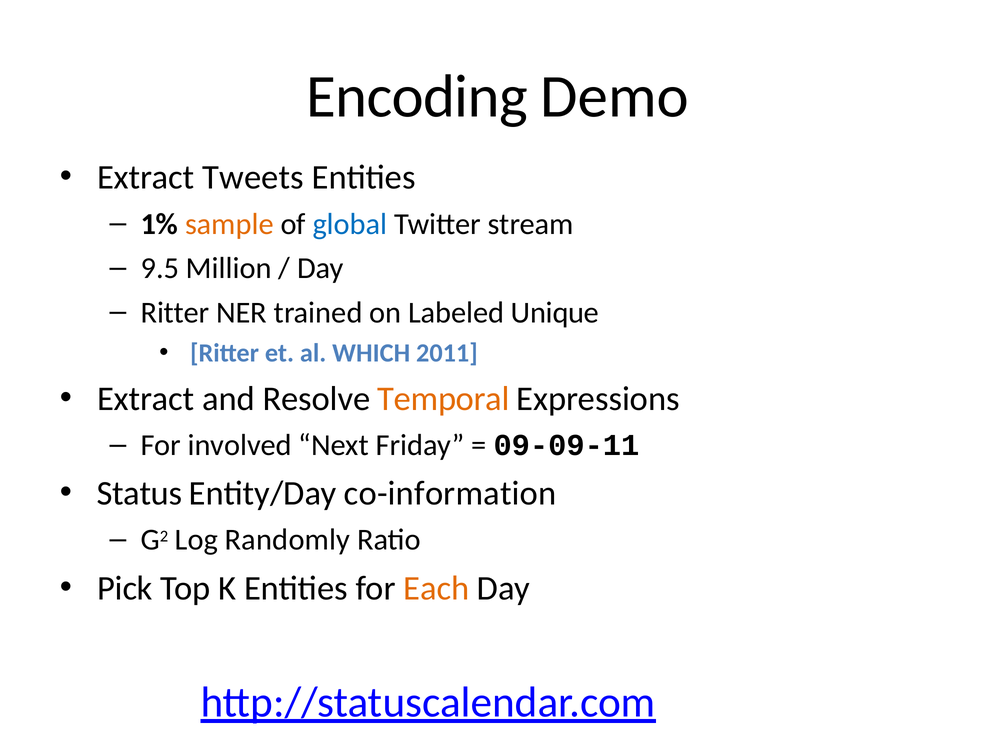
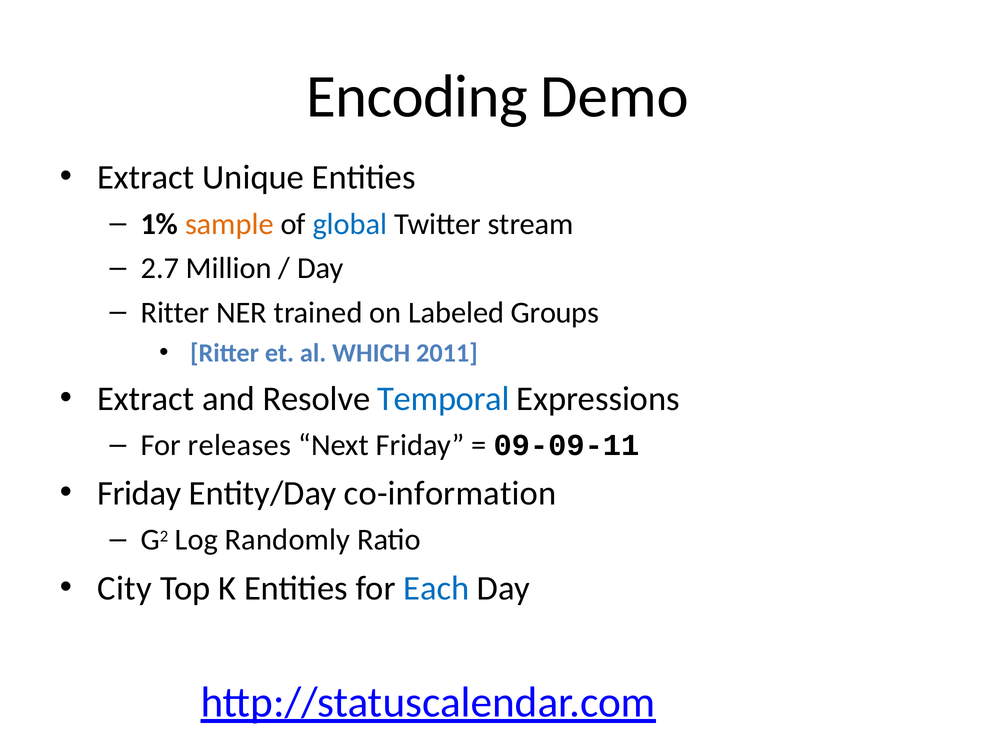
Tweets: Tweets -> Unique (253, 178)
9.5: 9.5 -> 2.7 (160, 268)
Unique: Unique -> Groups (555, 313)
Temporal colour: orange -> blue (444, 399)
involved: involved -> releases (239, 445)
Status: Status -> Friday (139, 493)
Pick: Pick -> City (125, 588)
Each colour: orange -> blue (436, 588)
